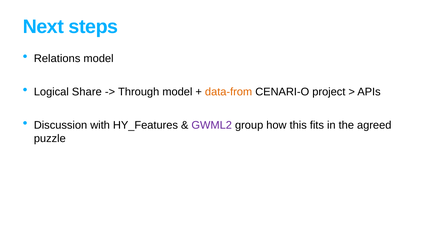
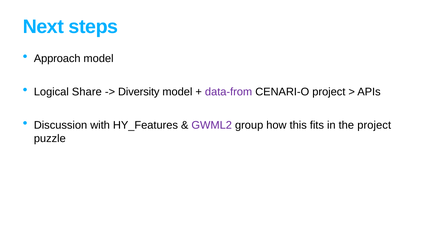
Relations: Relations -> Approach (57, 59)
Through: Through -> Diversity (139, 92)
data-from colour: orange -> purple (229, 92)
the agreed: agreed -> project (374, 126)
